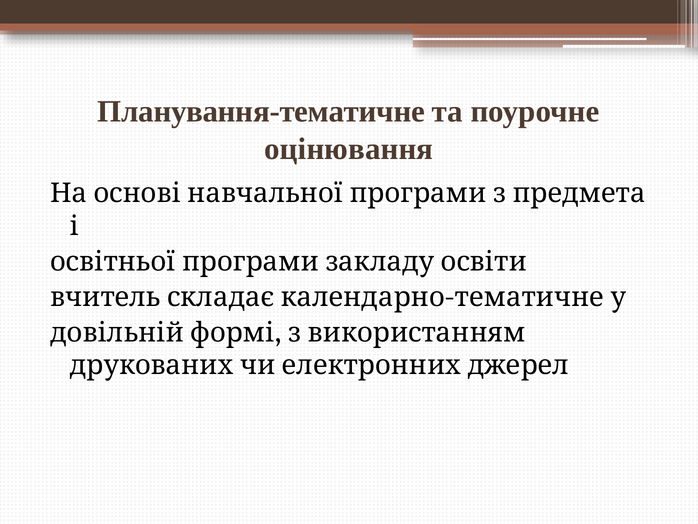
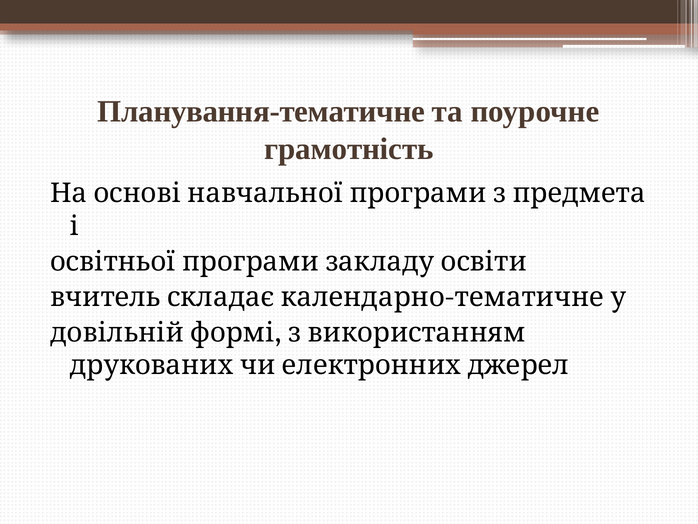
оцінювання: оцінювання -> грамотність (349, 149)
